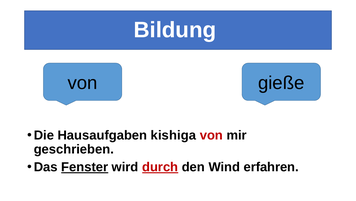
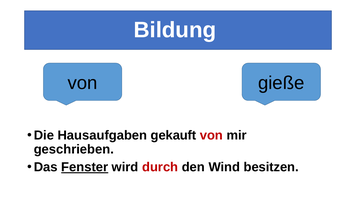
kishiga: kishiga -> gekauft (173, 135)
durch underline: present -> none (160, 167)
erfahren: erfahren -> besitzen (271, 167)
